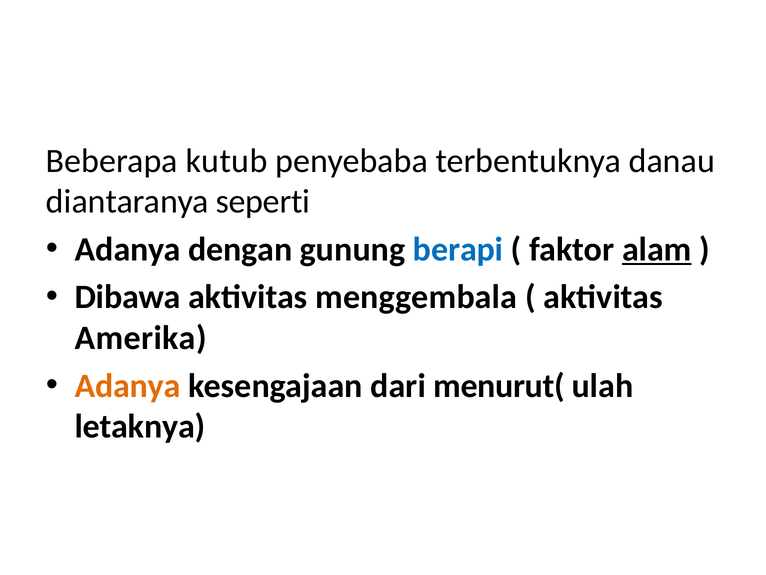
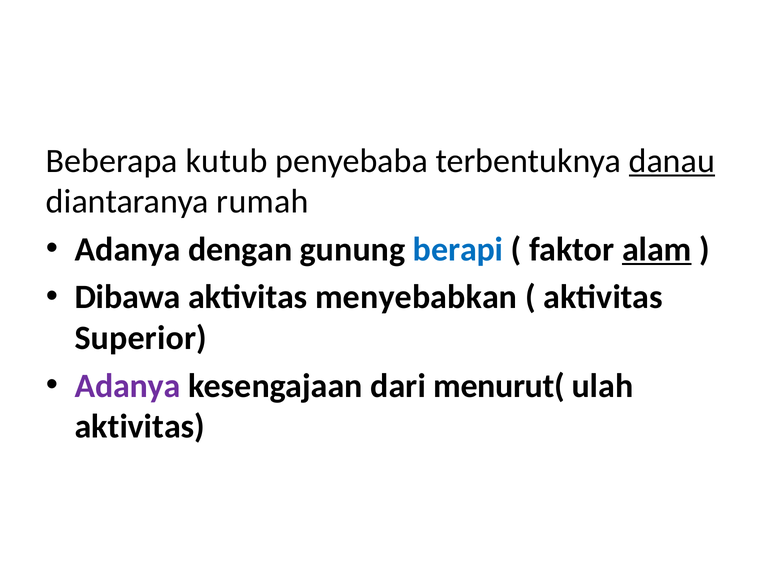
danau underline: none -> present (672, 161)
seperti: seperti -> rumah (263, 202)
menggembala: menggembala -> menyebabkan (416, 297)
Amerika: Amerika -> Superior (141, 338)
Adanya colour: orange -> purple (128, 385)
letaknya: letaknya -> aktivitas (140, 426)
